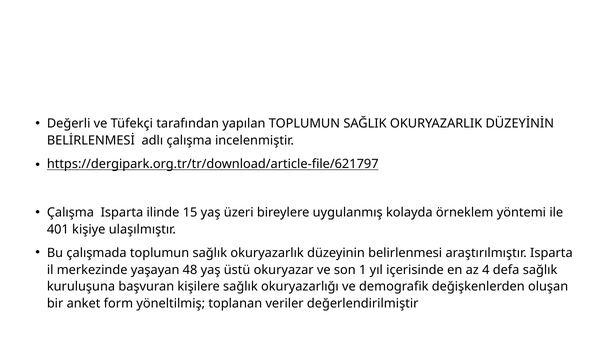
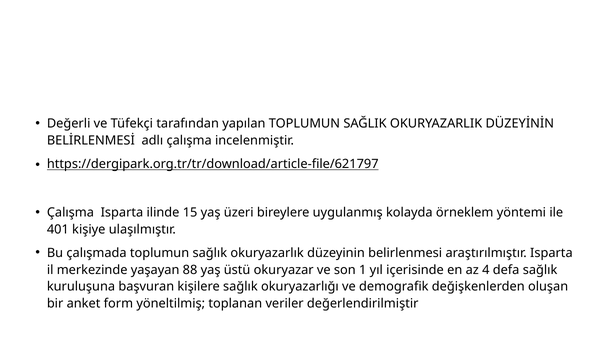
48: 48 -> 88 (190, 270)
